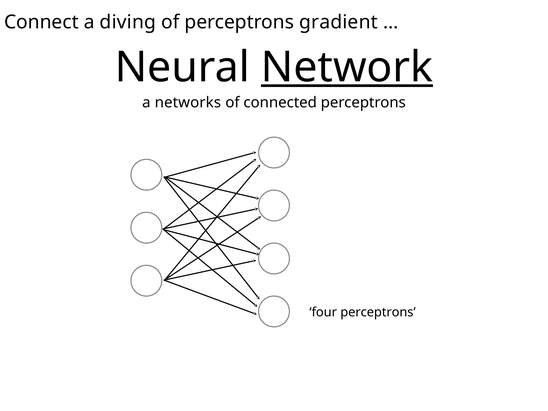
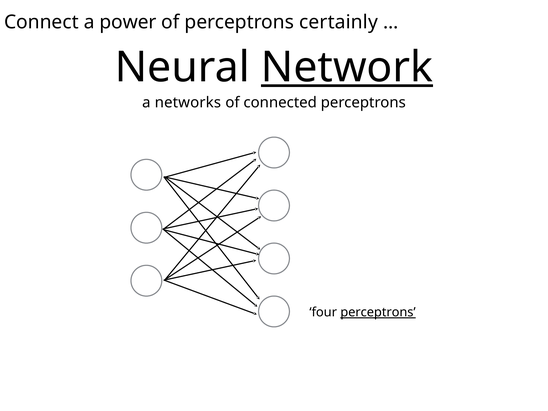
diving: diving -> power (128, 22)
gradient: gradient -> certainly (339, 22)
perceptrons underline: none -> present (378, 312)
